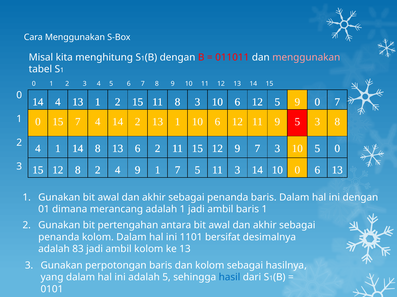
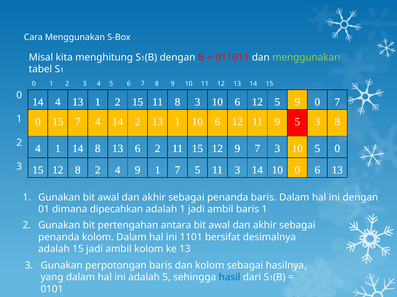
menggunakan colour: pink -> light green (306, 57)
merancang: merancang -> dipecahkan (116, 210)
adalah 83: 83 -> 15 (78, 250)
